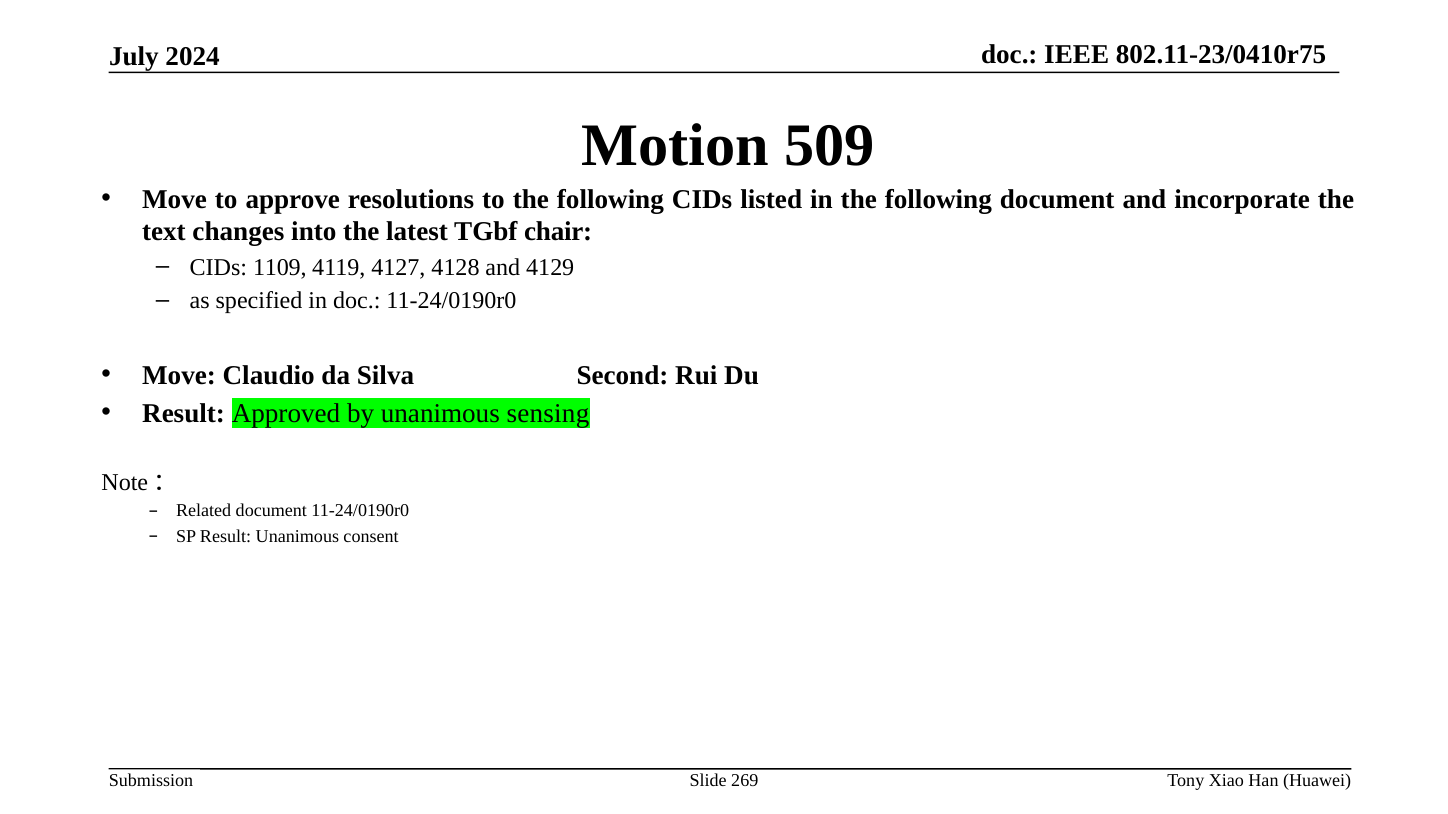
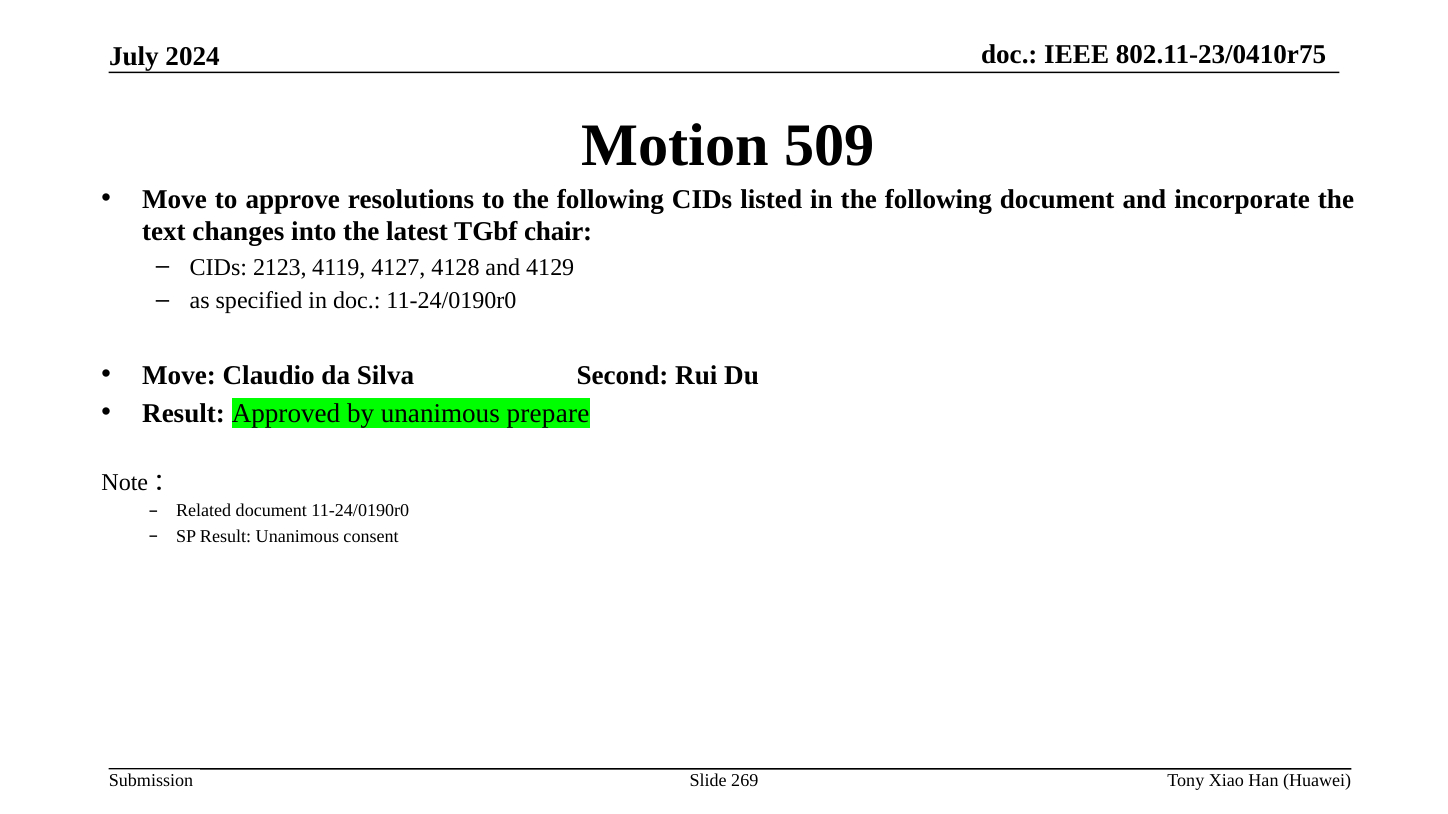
1109: 1109 -> 2123 (280, 267)
sensing: sensing -> prepare (548, 413)
